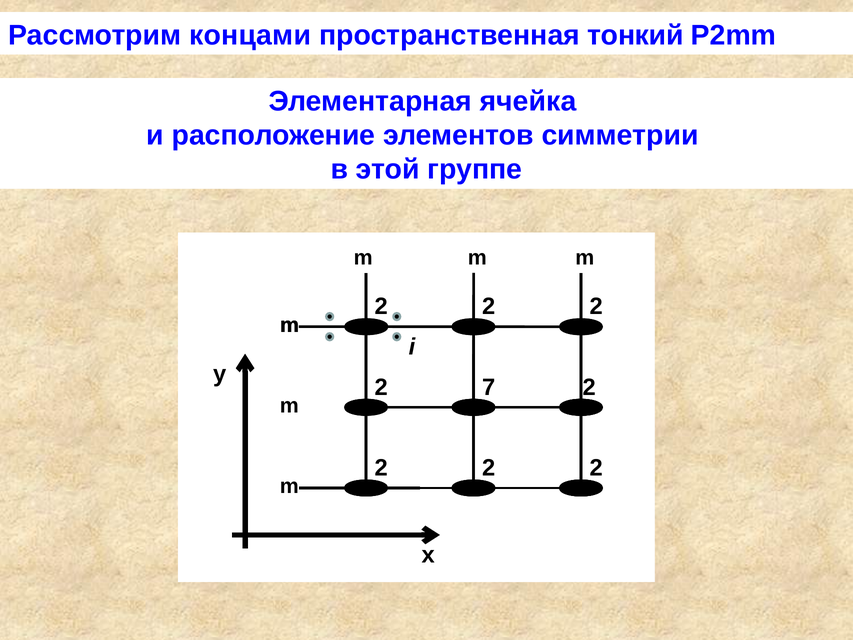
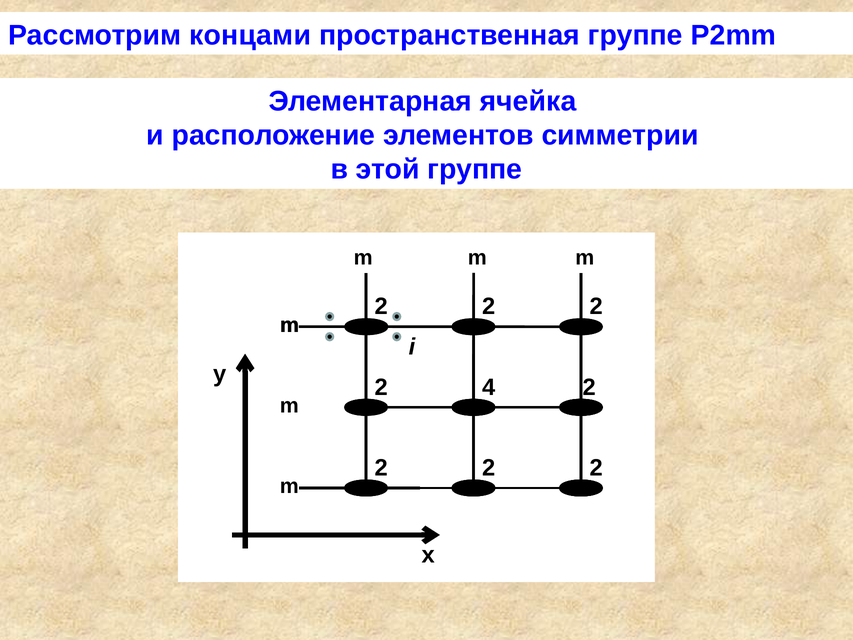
пространственная тонкий: тонкий -> группе (635, 35)
7: 7 -> 4 (489, 387)
